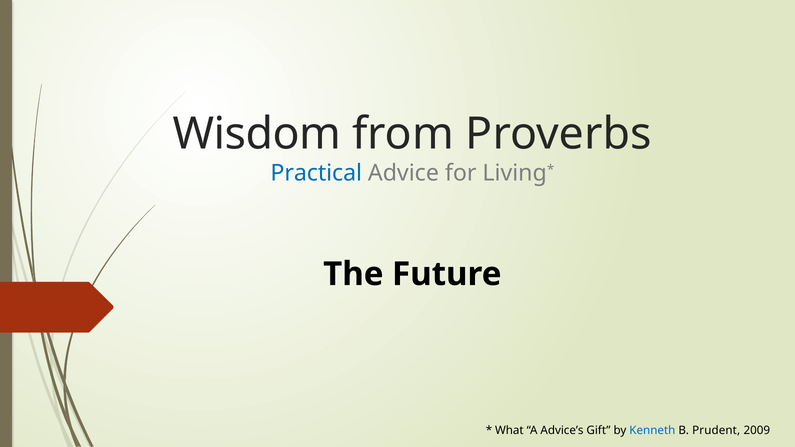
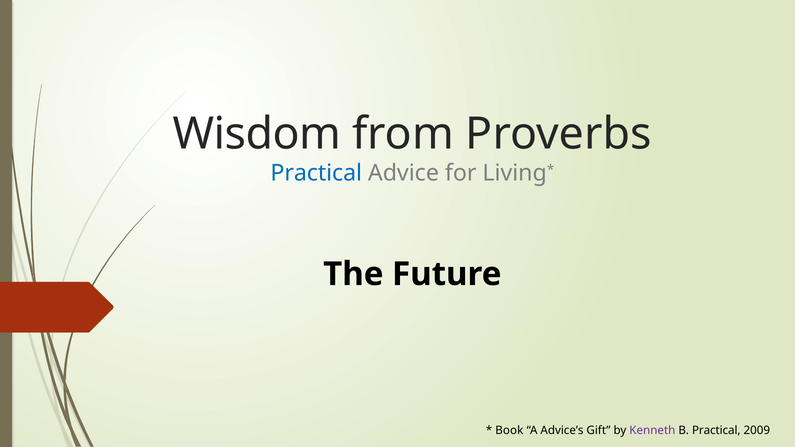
What: What -> Book (509, 430)
Kenneth colour: blue -> purple (652, 430)
B Prudent: Prudent -> Practical (716, 430)
